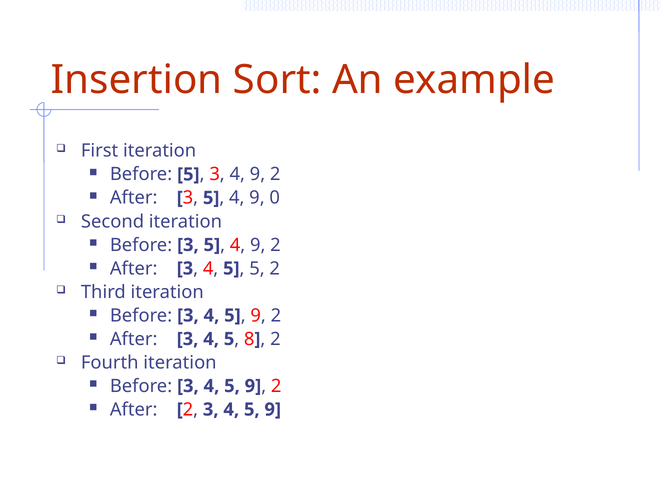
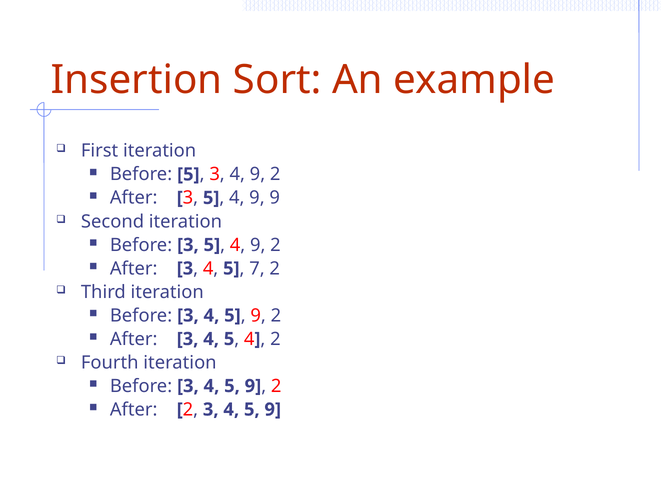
9 0: 0 -> 9 (275, 198)
5: 5 -> 7 (257, 268)
8: 8 -> 4 (249, 339)
